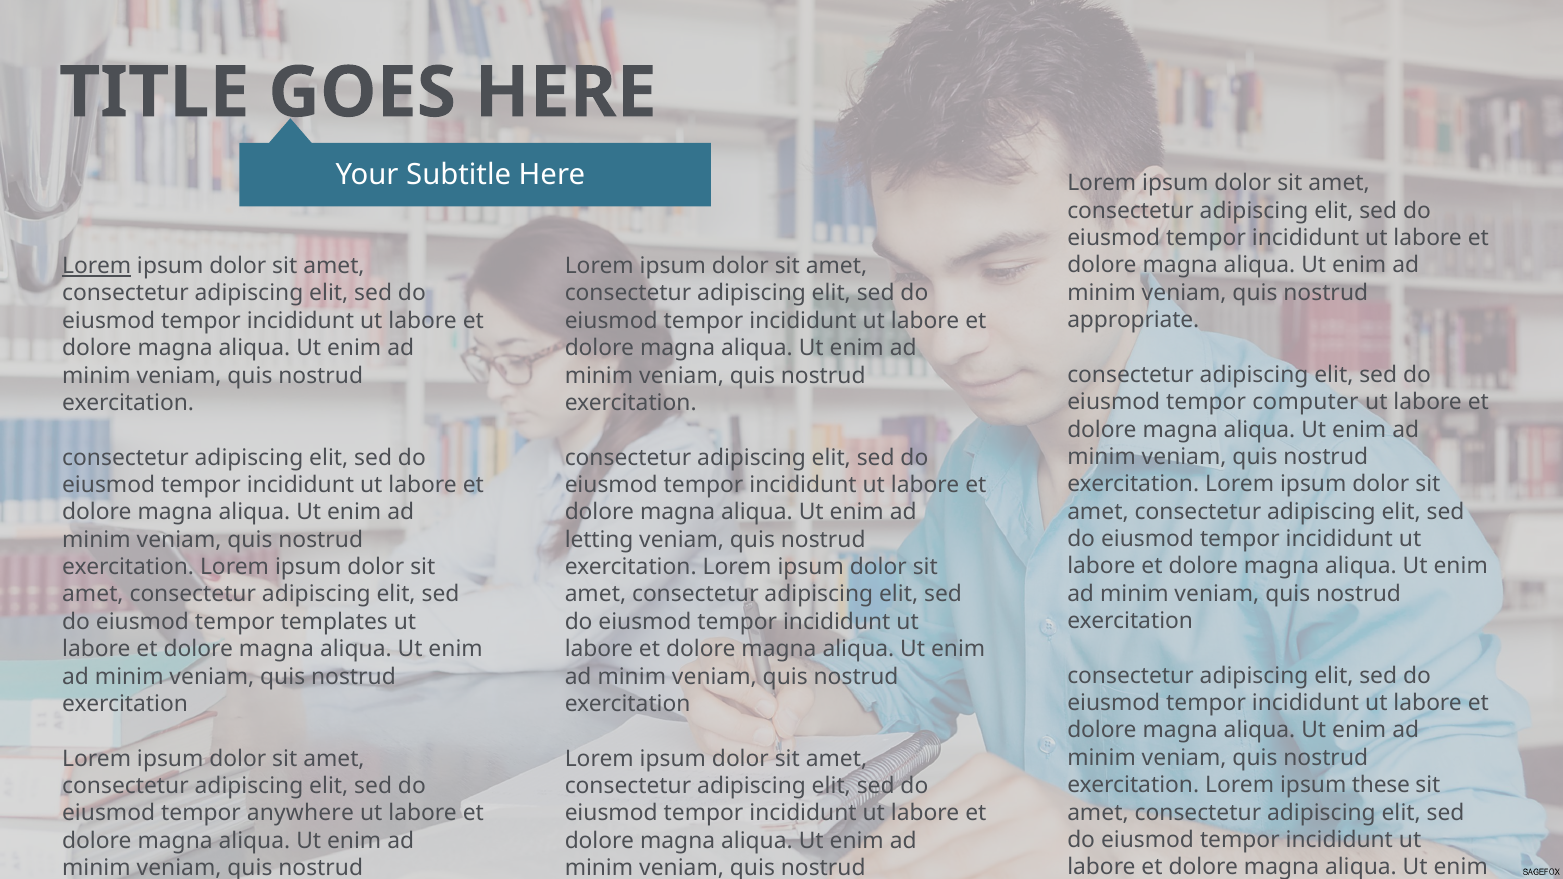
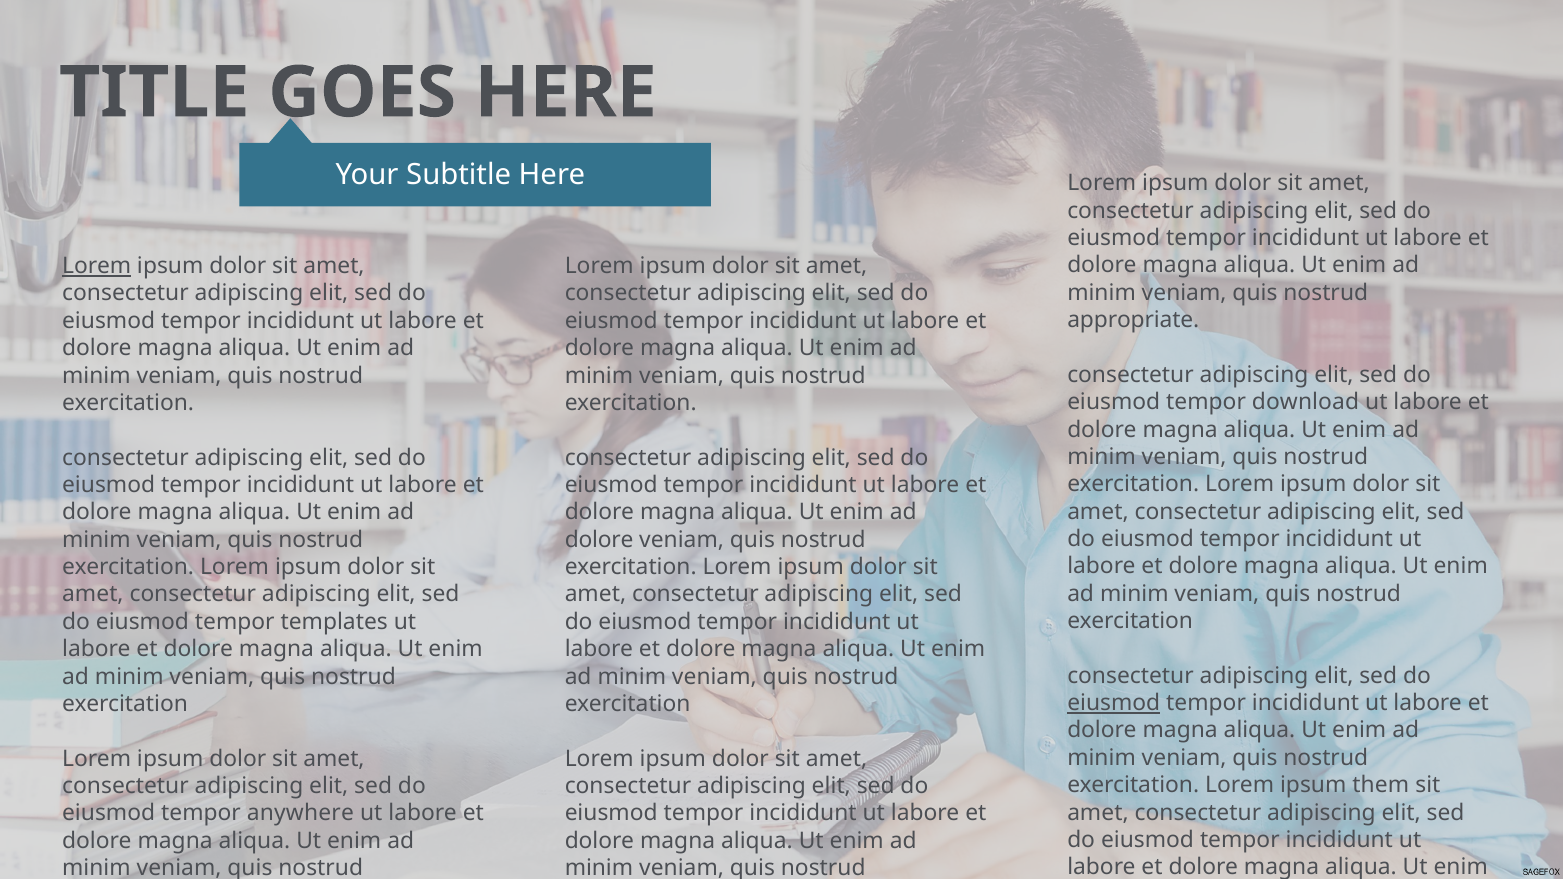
computer: computer -> download (1305, 402)
letting: letting -> dolore (599, 540)
eiusmod underline: none -> present (1114, 703)
these: these -> them (1381, 785)
